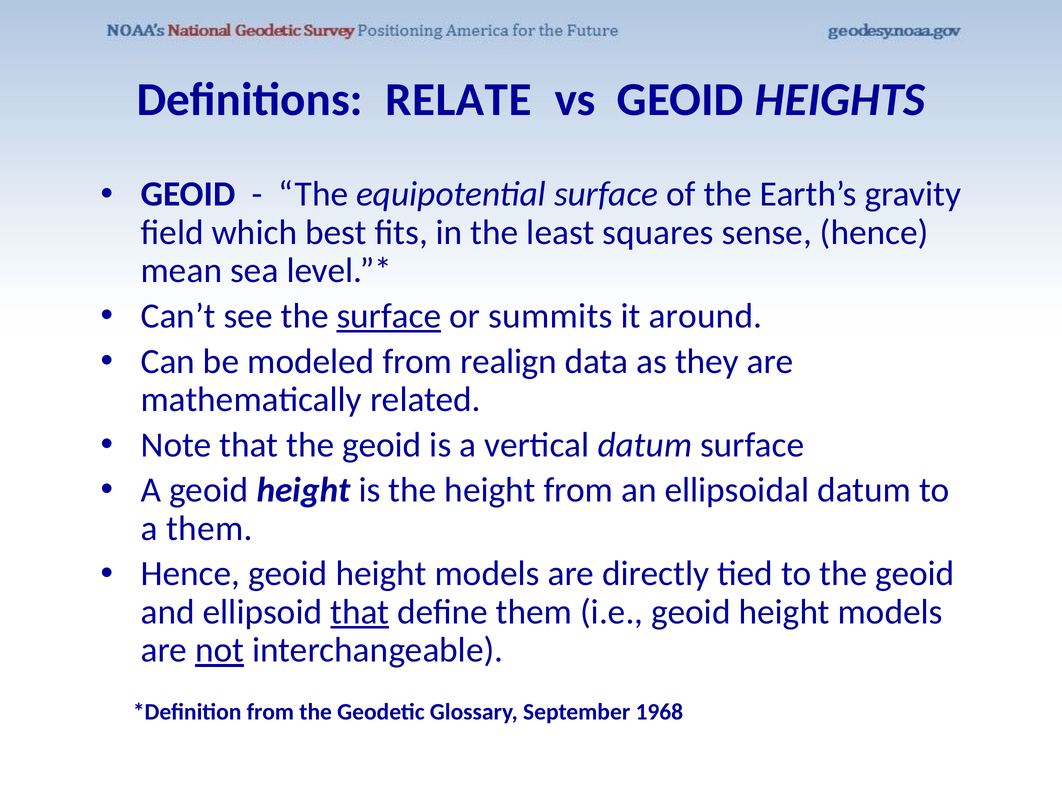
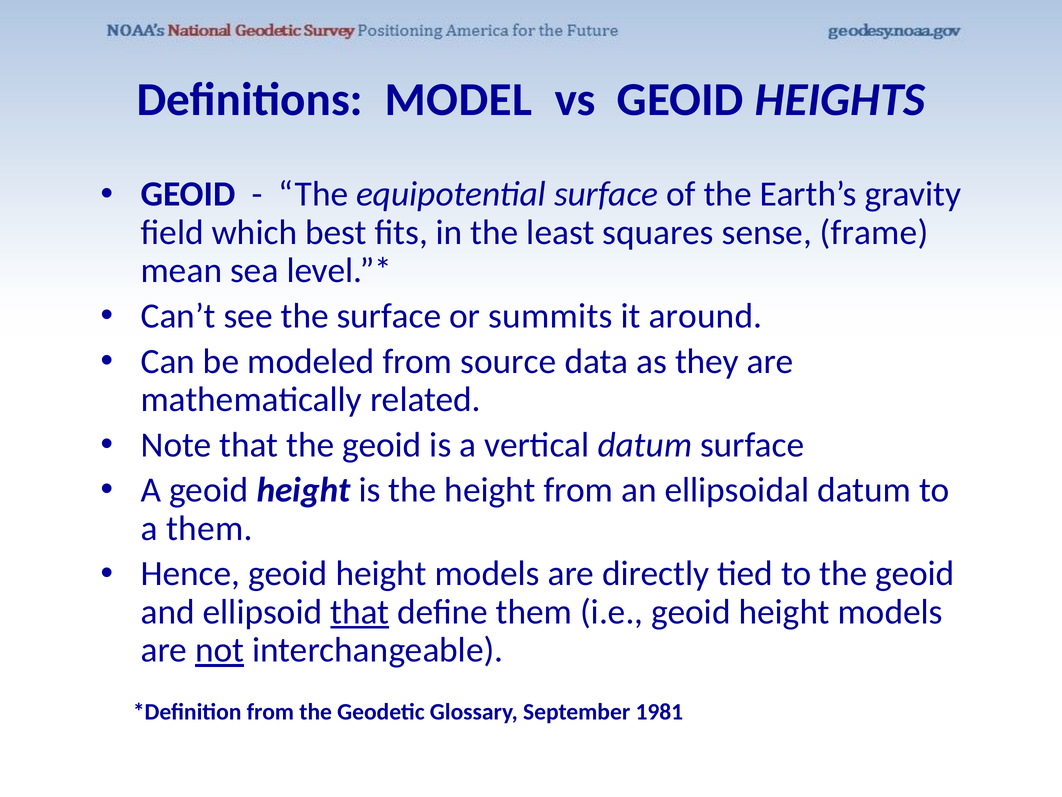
RELATE: RELATE -> MODEL (458, 100)
sense hence: hence -> frame (874, 232)
surface underline: present -> none (389, 316)
realign: realign -> source (508, 361)
1968: 1968 -> 1981 (659, 712)
